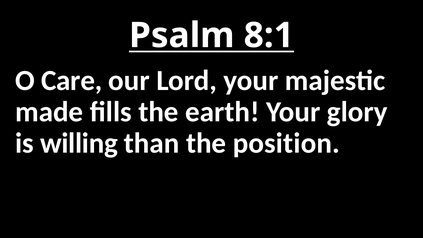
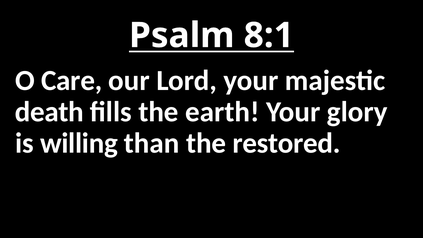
made: made -> death (49, 112)
position: position -> restored (287, 143)
